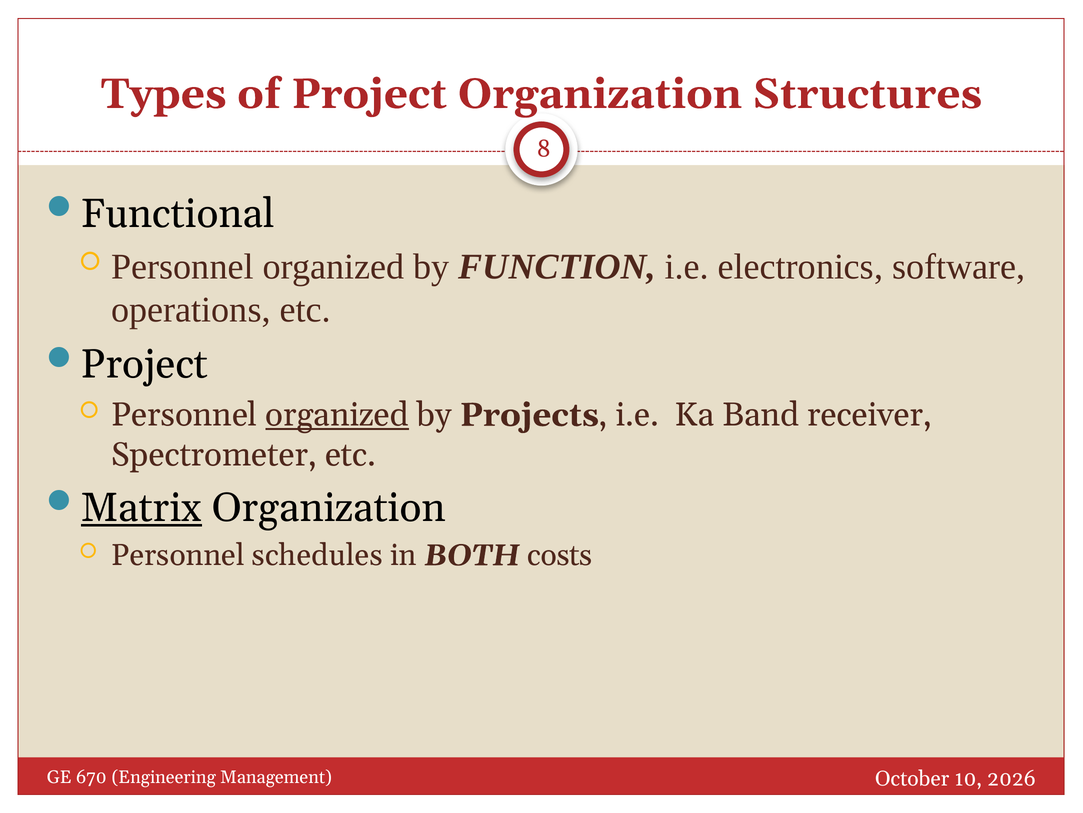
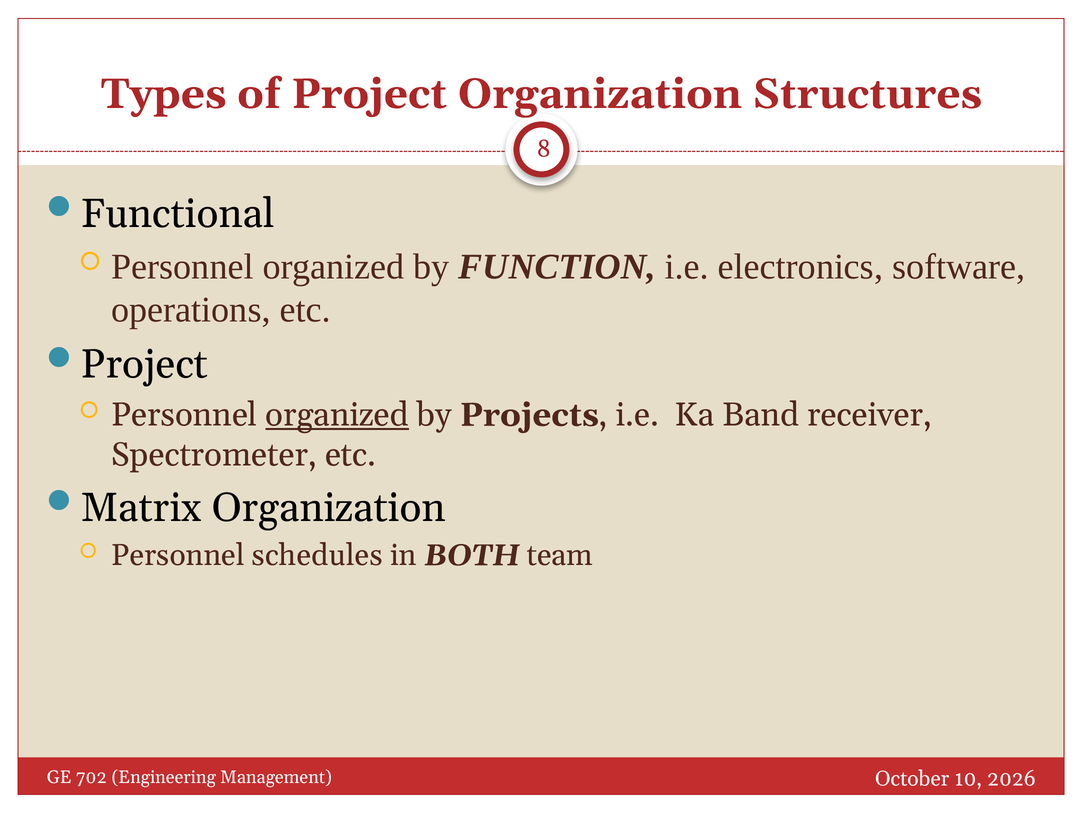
Matrix underline: present -> none (141, 507)
costs: costs -> team (560, 555)
670: 670 -> 702 (91, 777)
